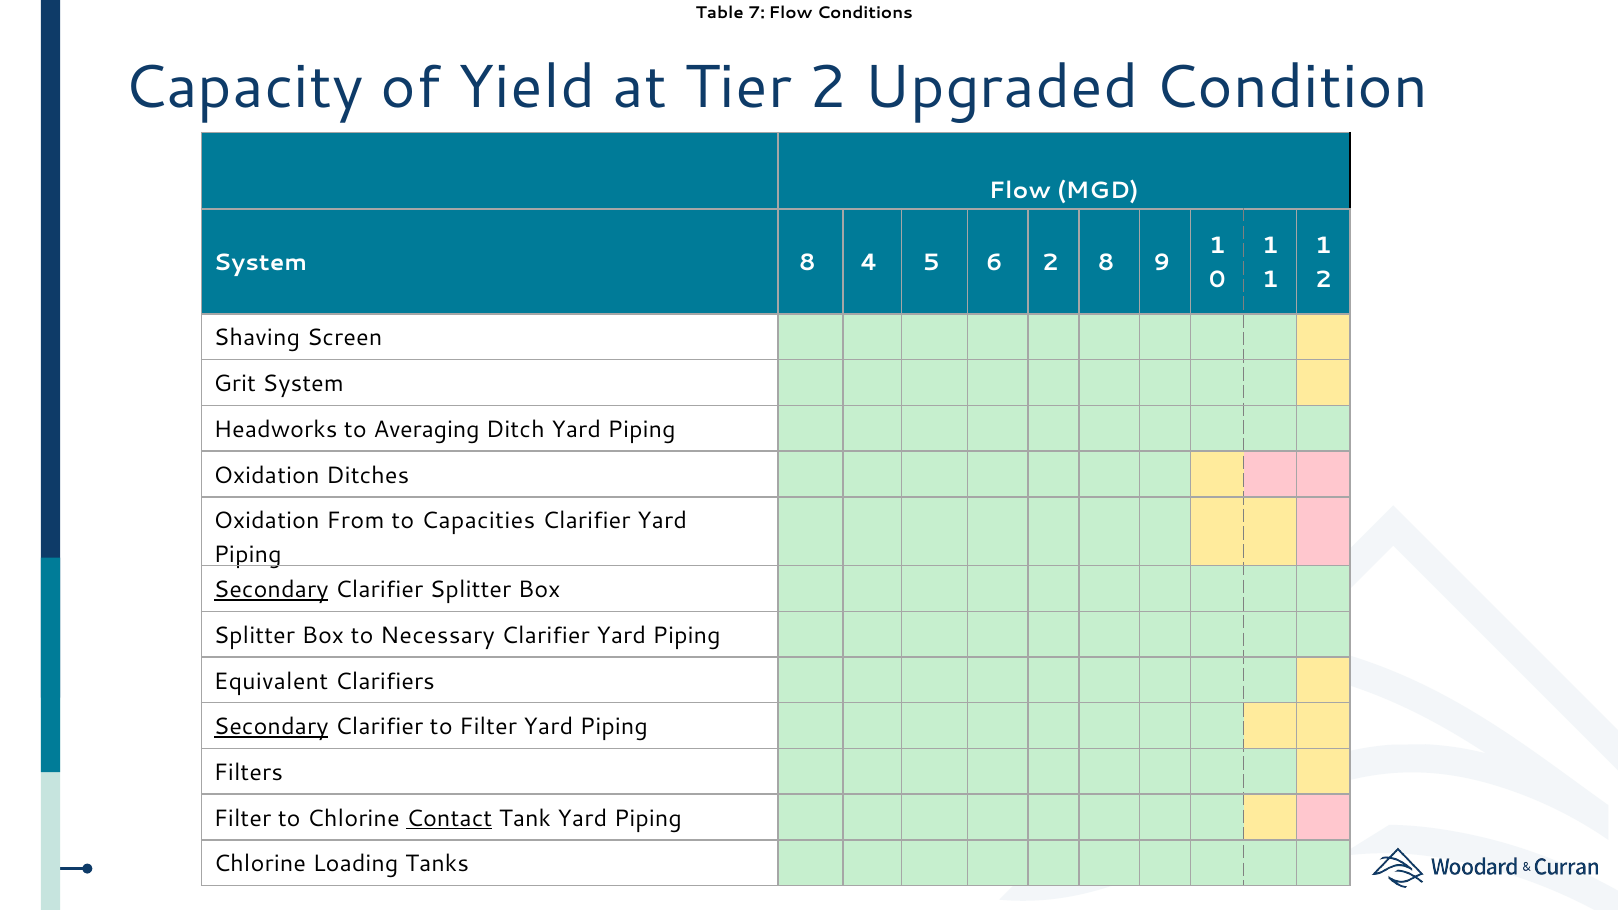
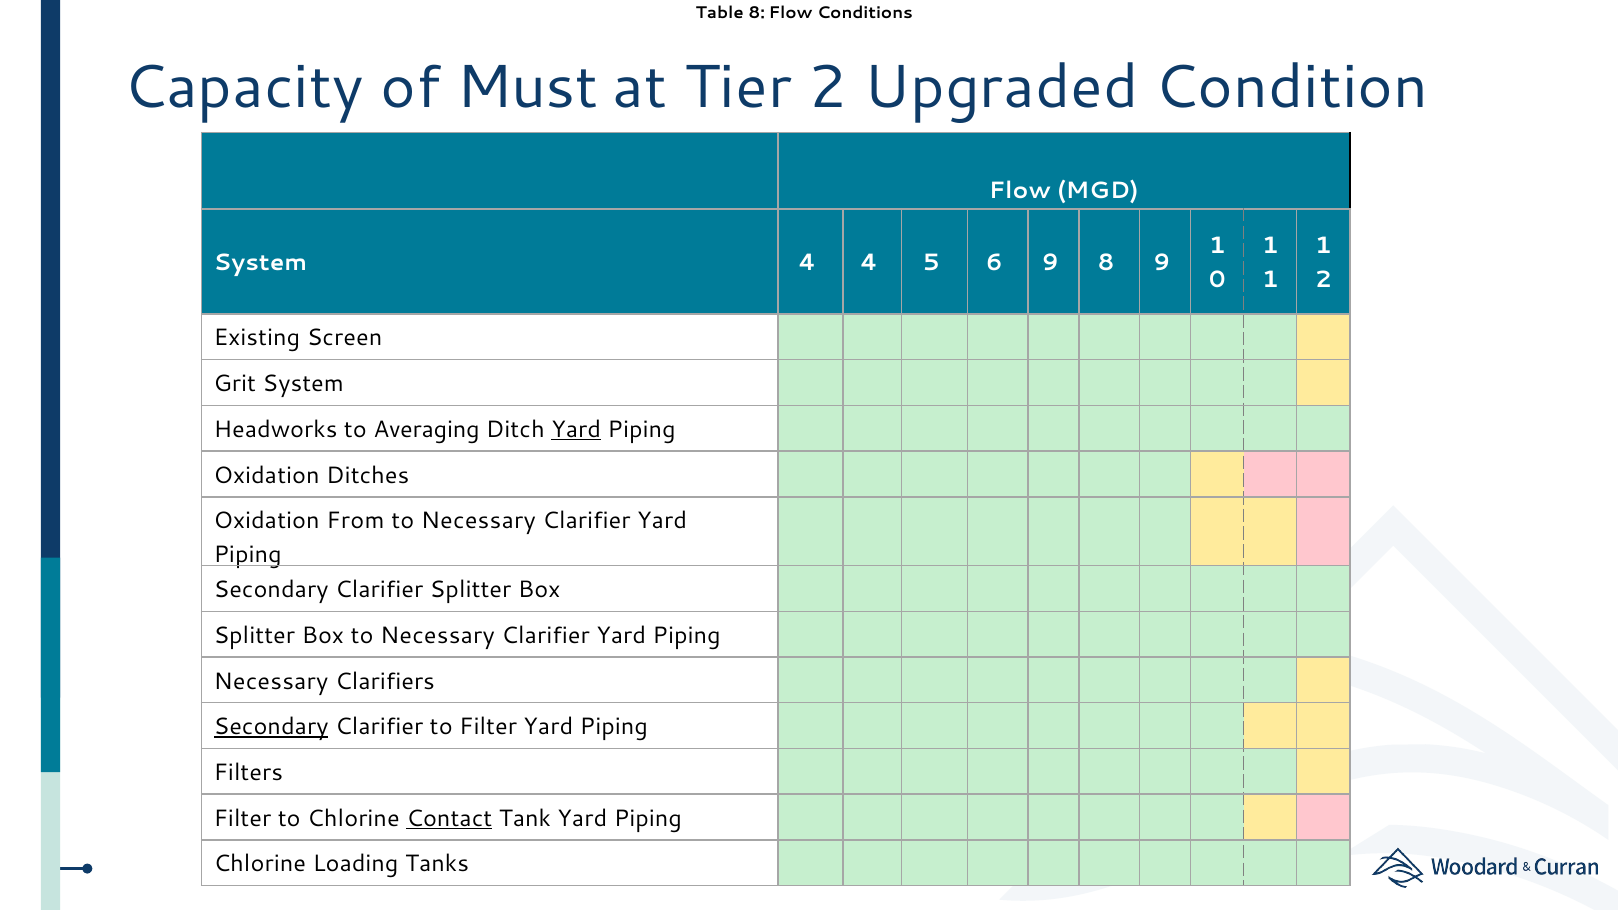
Table 7: 7 -> 8 (757, 13)
Yield: Yield -> Must (527, 88)
System 8: 8 -> 4 (807, 263)
6 2: 2 -> 9 (1050, 263)
Shaving: Shaving -> Existing (257, 338)
Yard underline: none -> present (576, 430)
Capacities: Capacities -> Necessary (478, 521)
Secondary underline: present -> none (271, 590)
Equivalent: Equivalent -> Necessary (271, 681)
